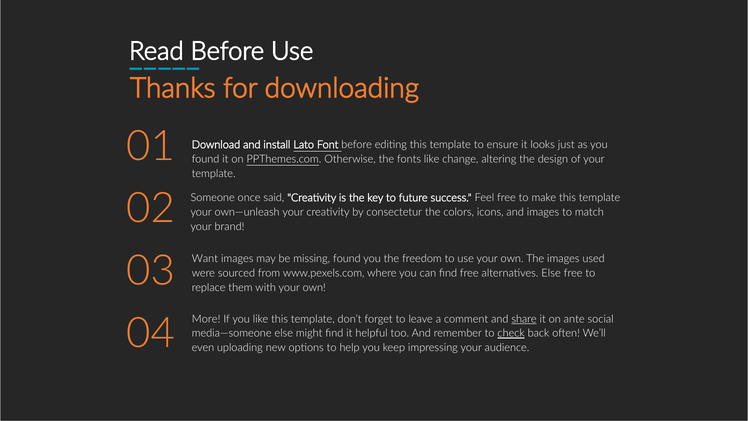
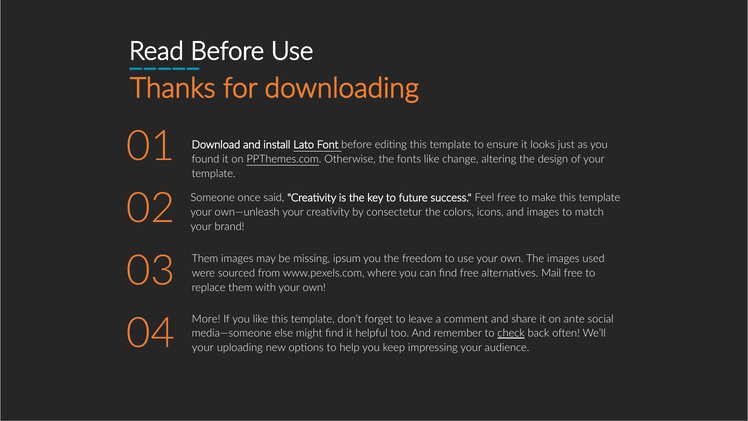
Want: Want -> Them (205, 258)
missing found: found -> ipsum (347, 258)
alternatives Else: Else -> Mail (551, 273)
share underline: present -> none (524, 319)
even: even -> your (203, 348)
